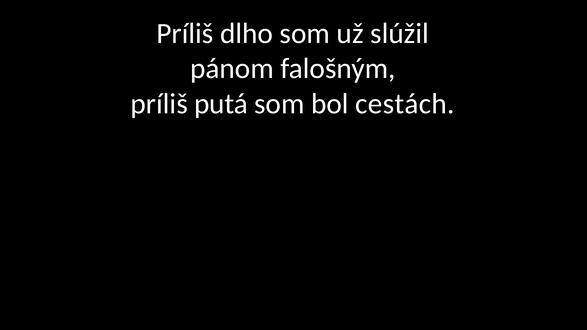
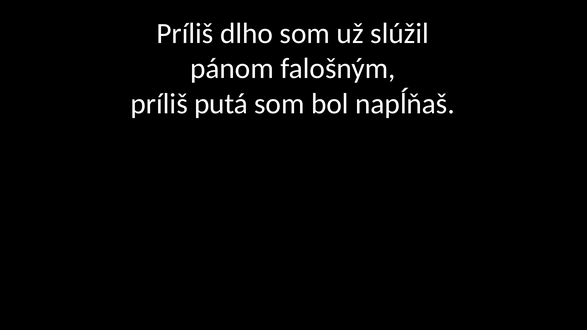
cestách: cestách -> napĺňaš (405, 104)
